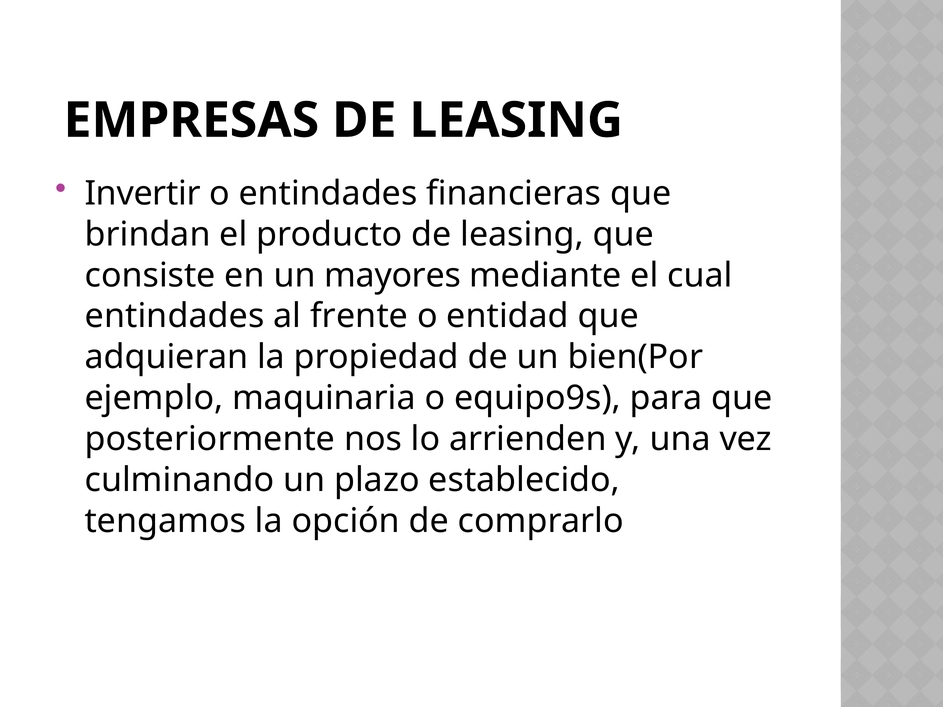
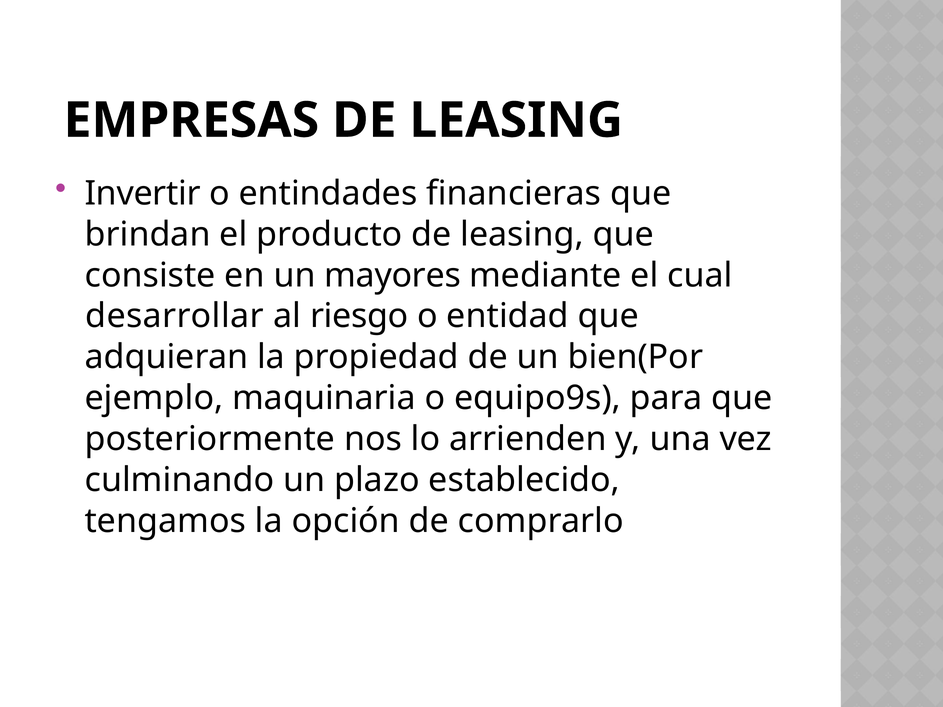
entindades: entindades -> desarrollar (174, 316)
frente: frente -> riesgo (359, 316)
